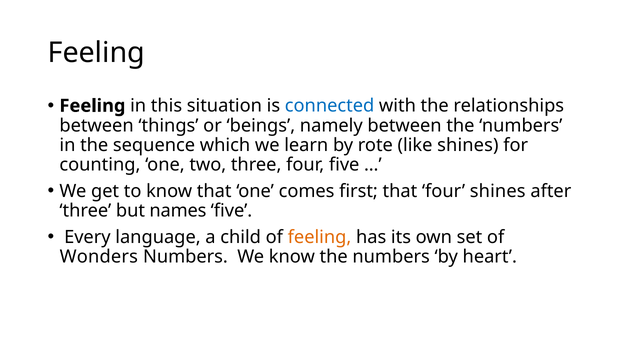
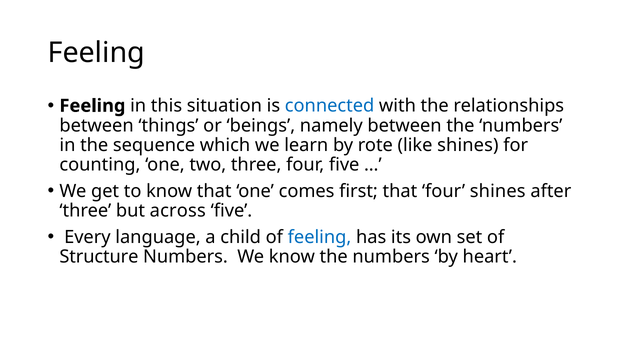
names: names -> across (178, 211)
feeling colour: orange -> blue (320, 237)
Wonders: Wonders -> Structure (99, 257)
